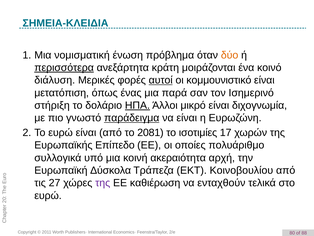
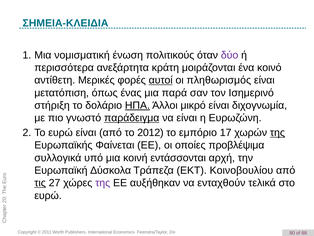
πρόβλημα: πρόβλημα -> πολιτικούς (170, 55)
δύο colour: orange -> purple (230, 55)
περισσότερα underline: present -> none (64, 68)
διάλυση: διάλυση -> αντίθετη (55, 80)
κομμουνιστικό: κομμουνιστικό -> πληθωρισμός (219, 80)
2081: 2081 -> 2012 (150, 132)
ισοτιμίες: ισοτιμίες -> εμπόριο (198, 132)
της underline: none -> present (277, 132)
Επίπεδο: Επίπεδο -> Φαίνεται (115, 145)
πολυάριθμο: πολυάριθμο -> προβλέψιμα (236, 145)
ακεραιότητα: ακεραιότητα -> εντάσσονται (178, 158)
τις underline: none -> present (40, 183)
καθιέρωση: καθιέρωση -> αυξήθηκαν (155, 183)
